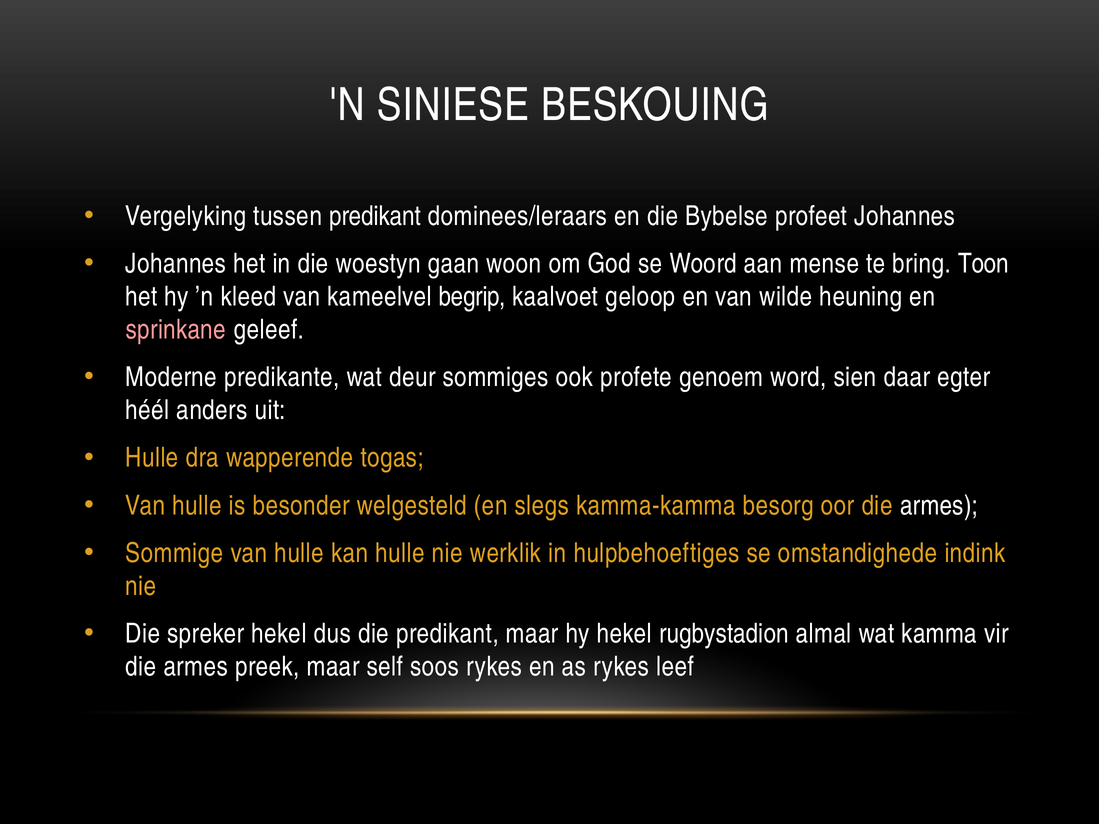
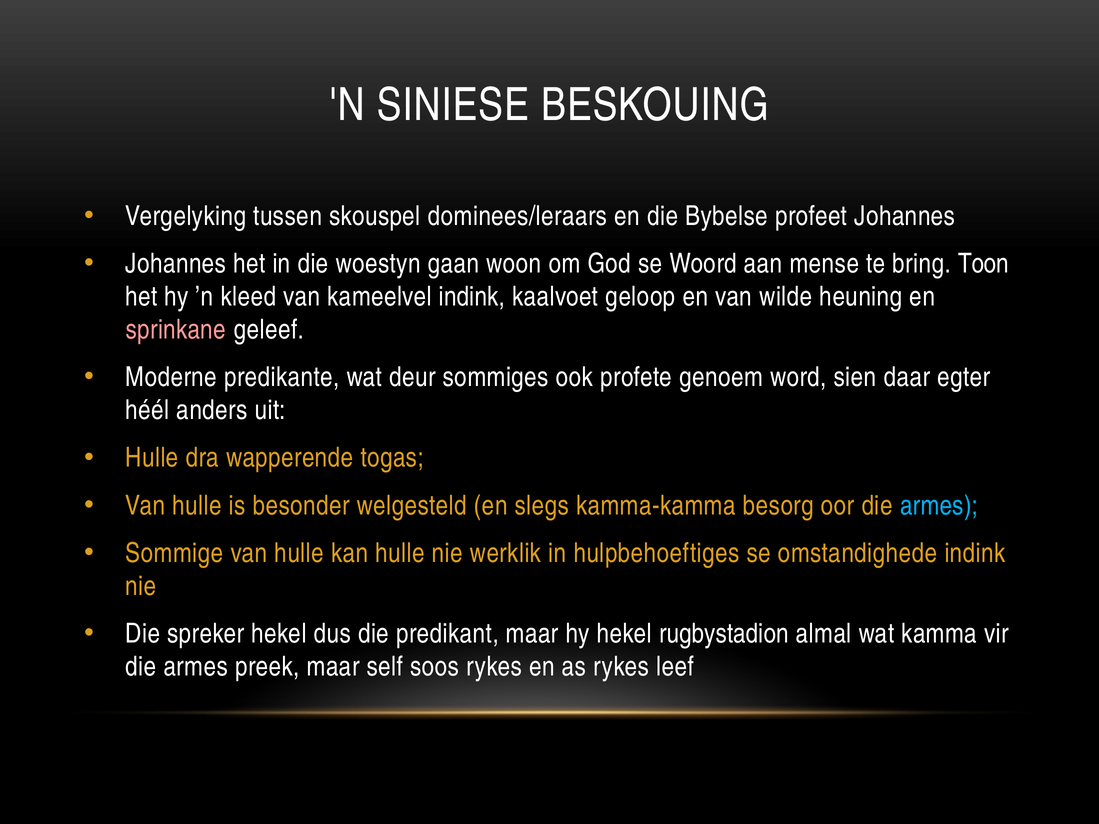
tussen predikant: predikant -> skouspel (375, 216)
kameelvel begrip: begrip -> indink (472, 297)
armes colour: white -> light blue (939, 506)
